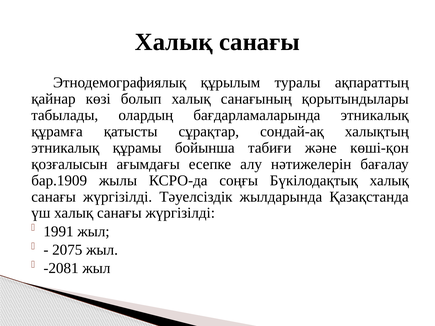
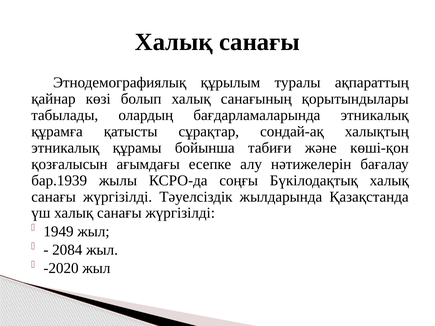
бар.1909: бар.1909 -> бар.1939 (59, 181)
1991: 1991 -> 1949 (59, 232)
2075: 2075 -> 2084 (67, 250)
-2081: -2081 -> -2020 (61, 269)
